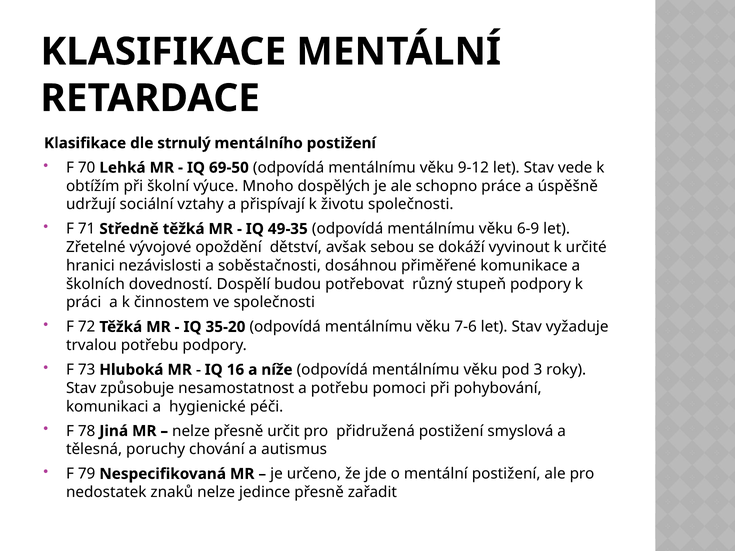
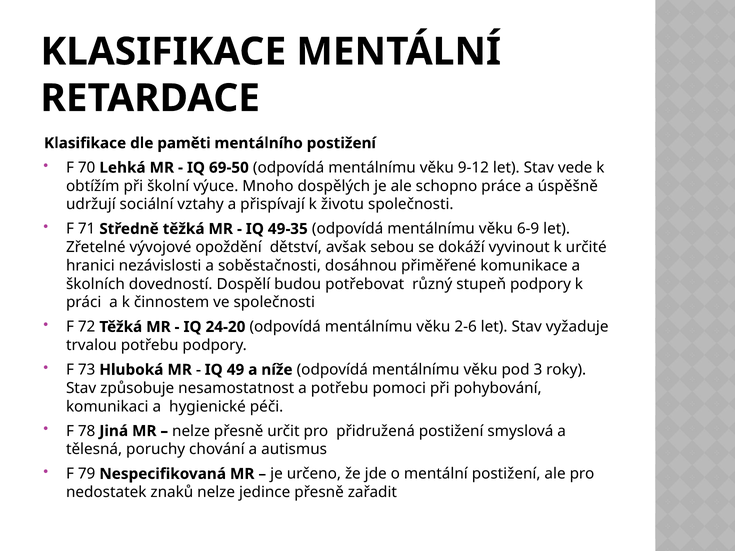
strnulý: strnulý -> paměti (184, 143)
35-20: 35-20 -> 24-20 (225, 327)
7-6: 7-6 -> 2-6 (466, 327)
16: 16 -> 49 (236, 370)
